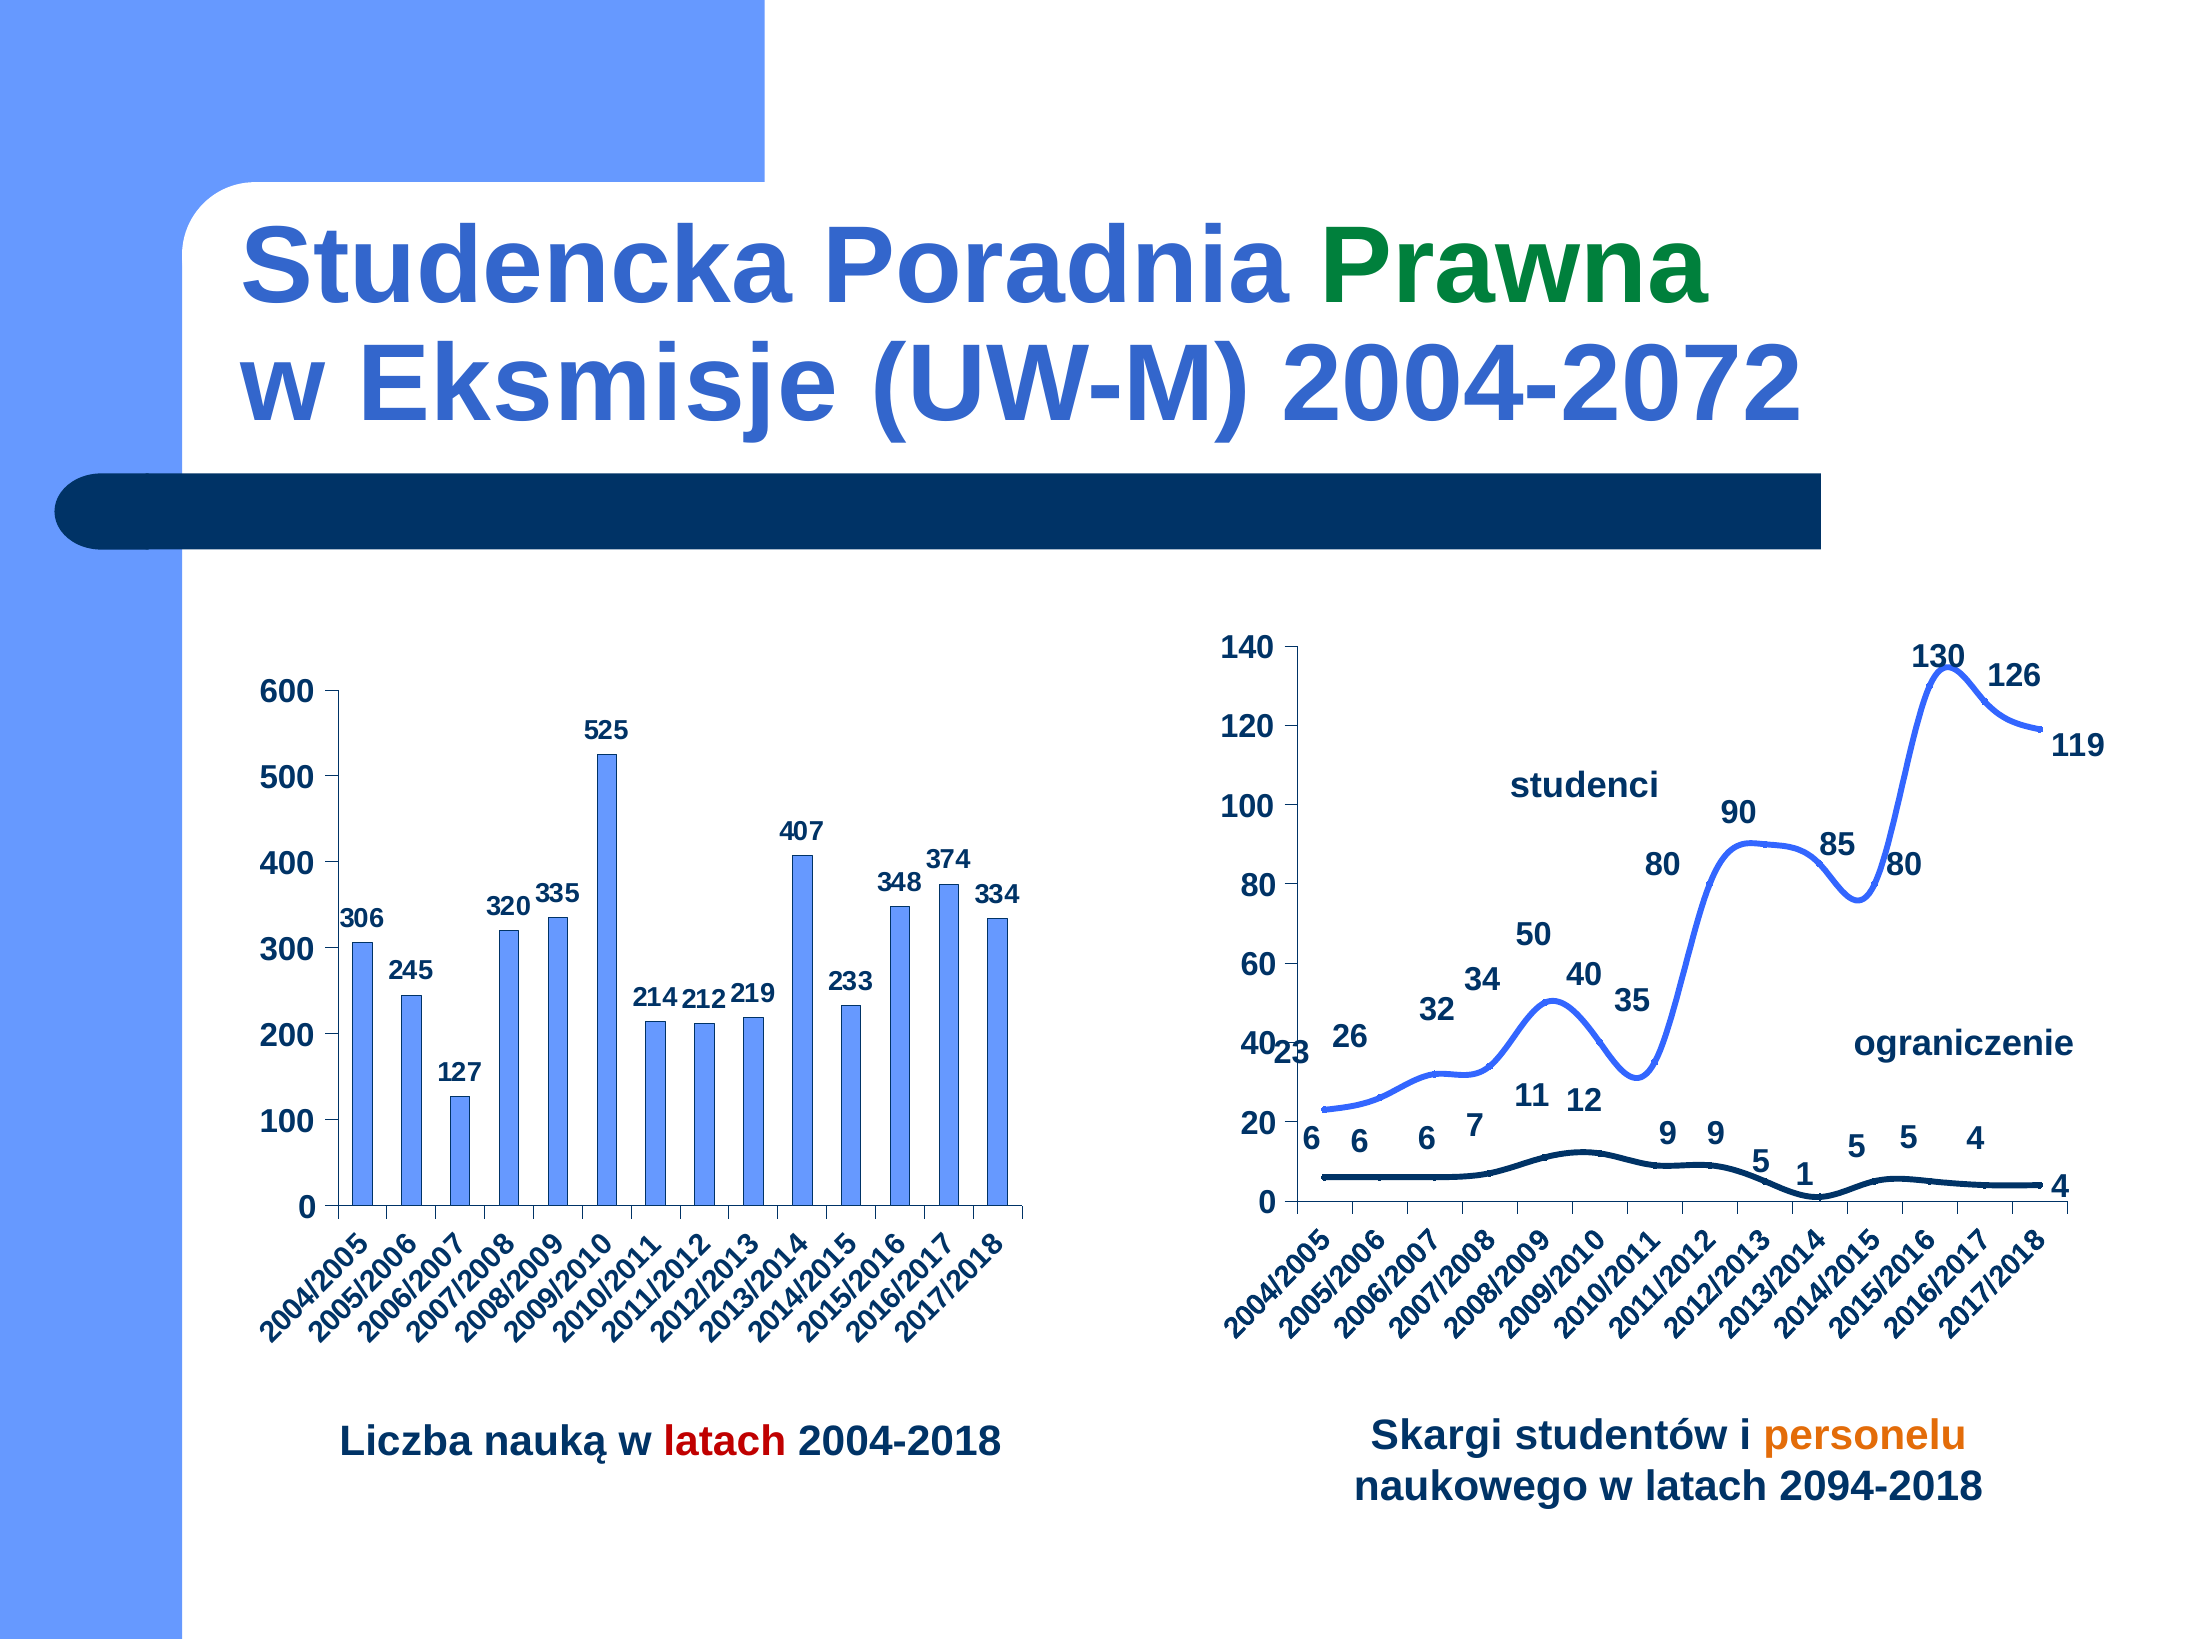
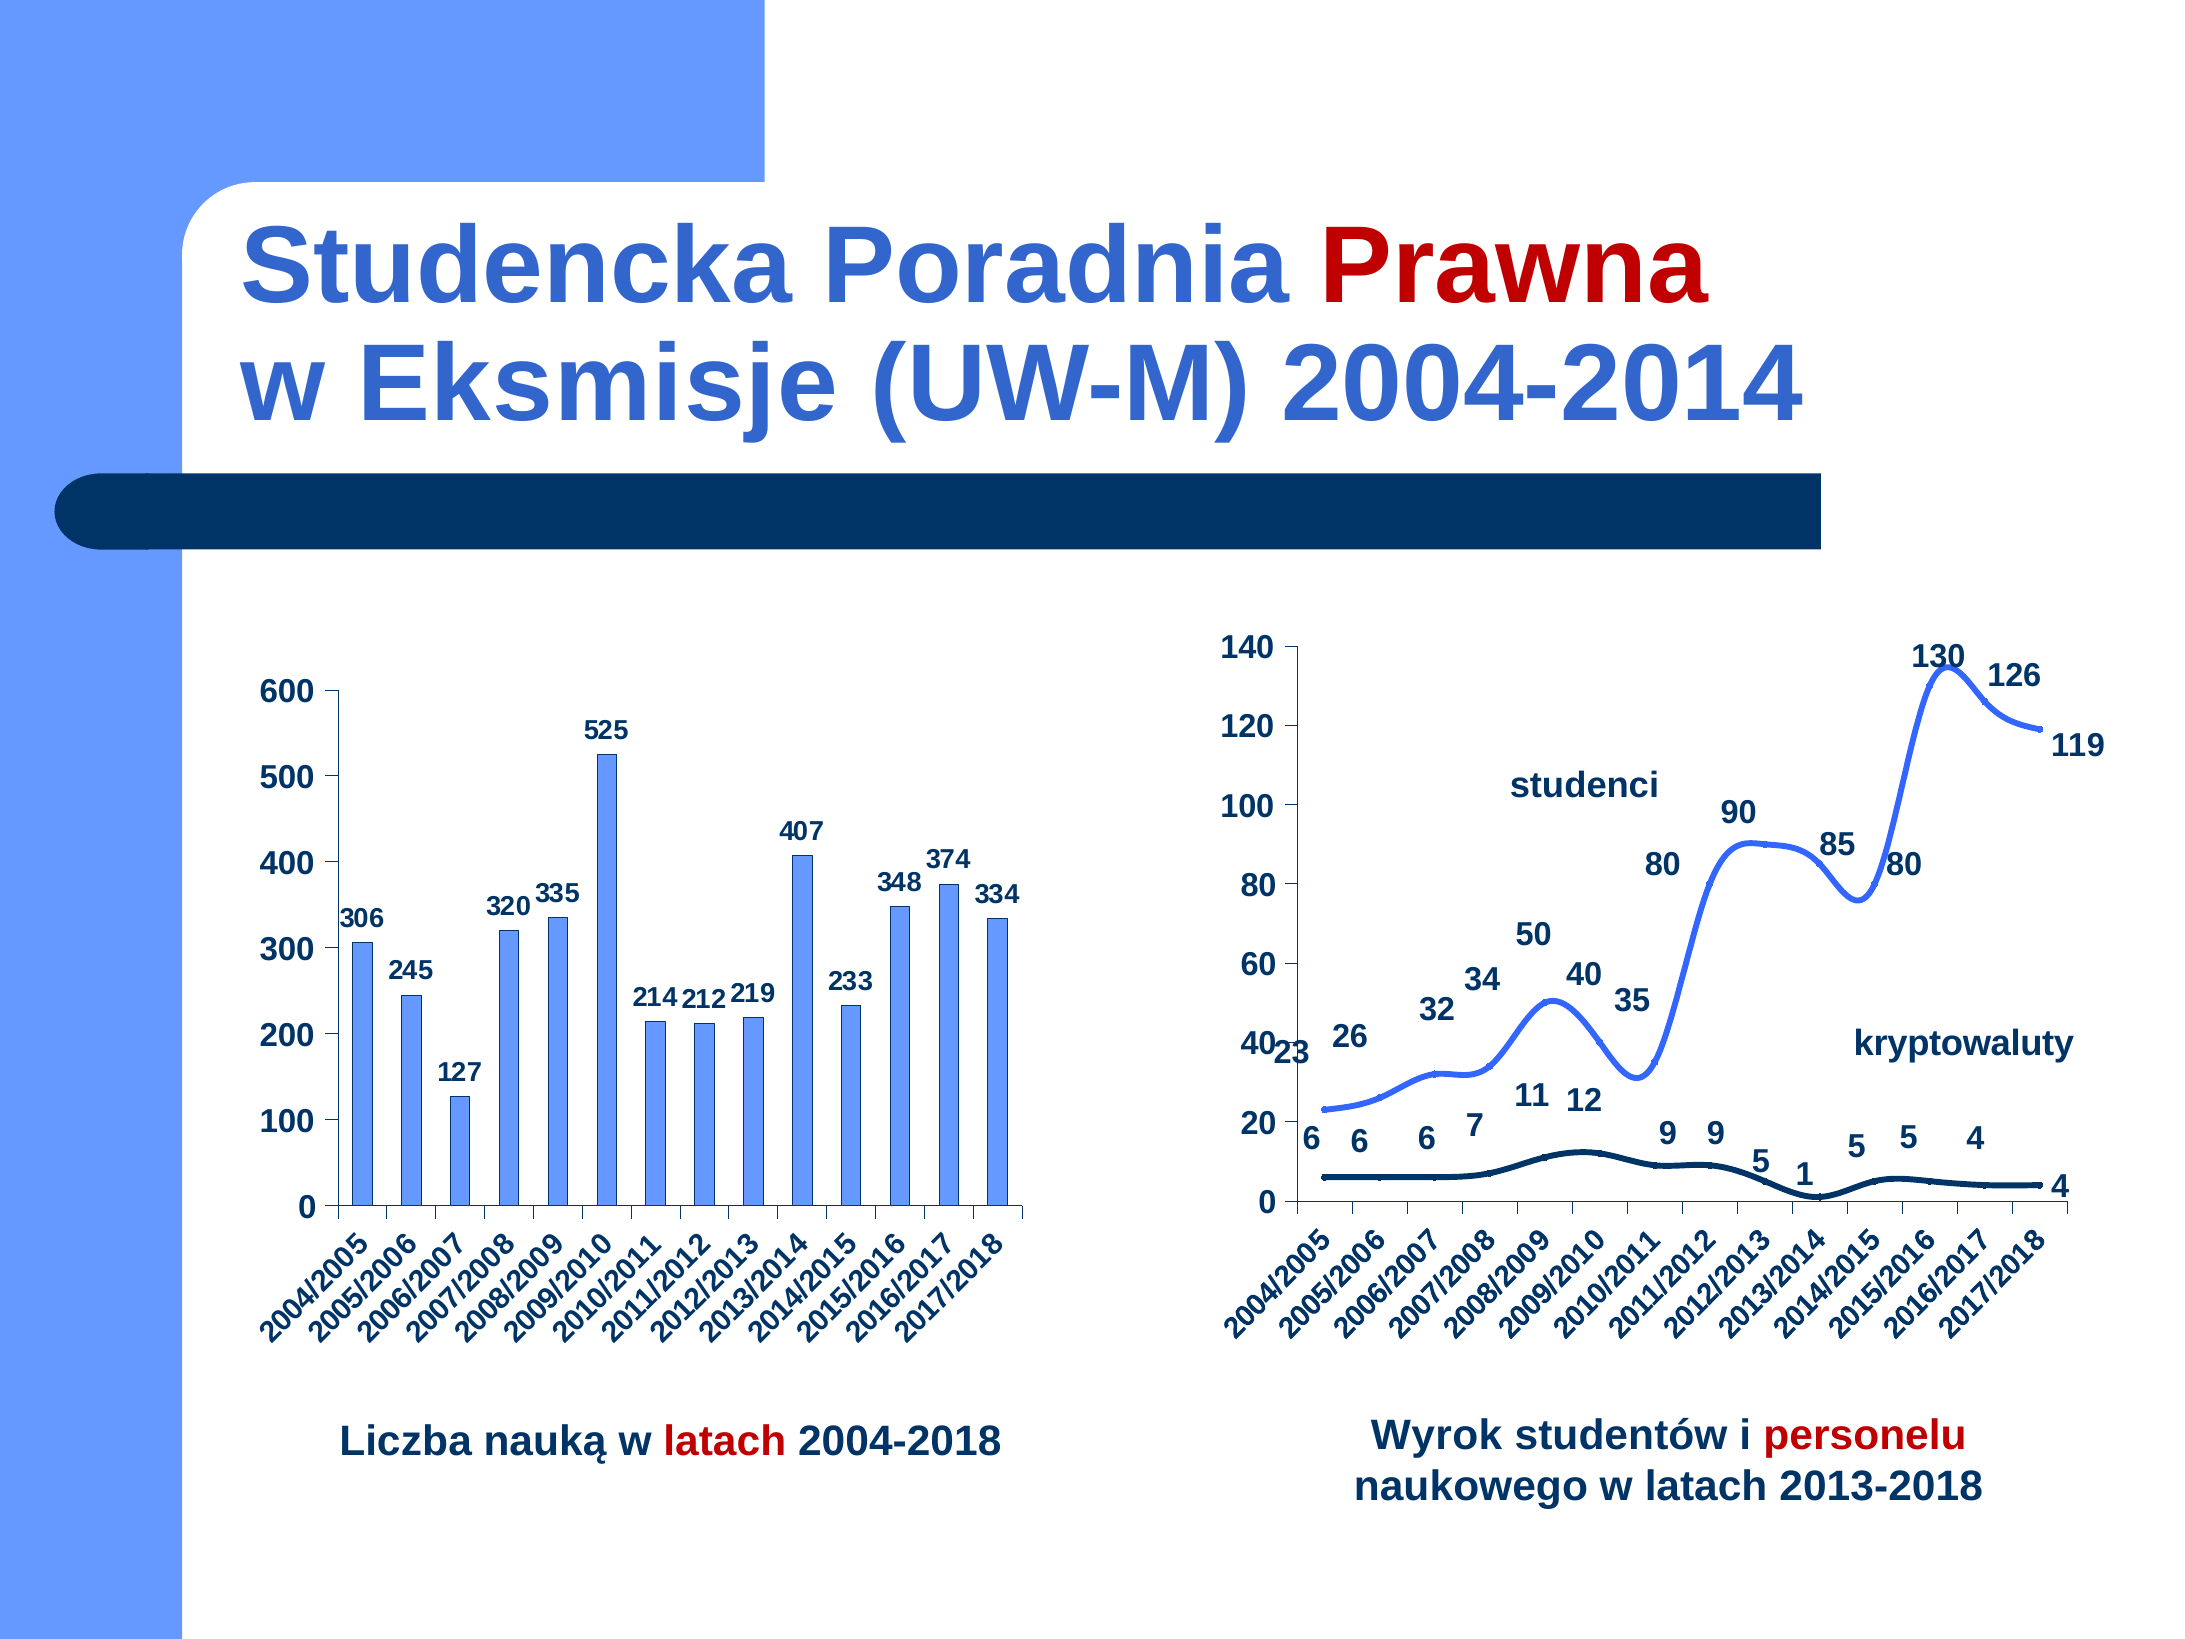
Prawna colour: green -> red (1514, 266)
2004-2072: 2004-2072 -> 2004-2014 (1542, 385)
ograniczenie: ograniczenie -> kryptowaluty (1964, 1044)
Skargi: Skargi -> Wyrok (1437, 1435)
personelu colour: orange -> red (1865, 1435)
2094-2018: 2094-2018 -> 2013-2018 (1881, 1486)
